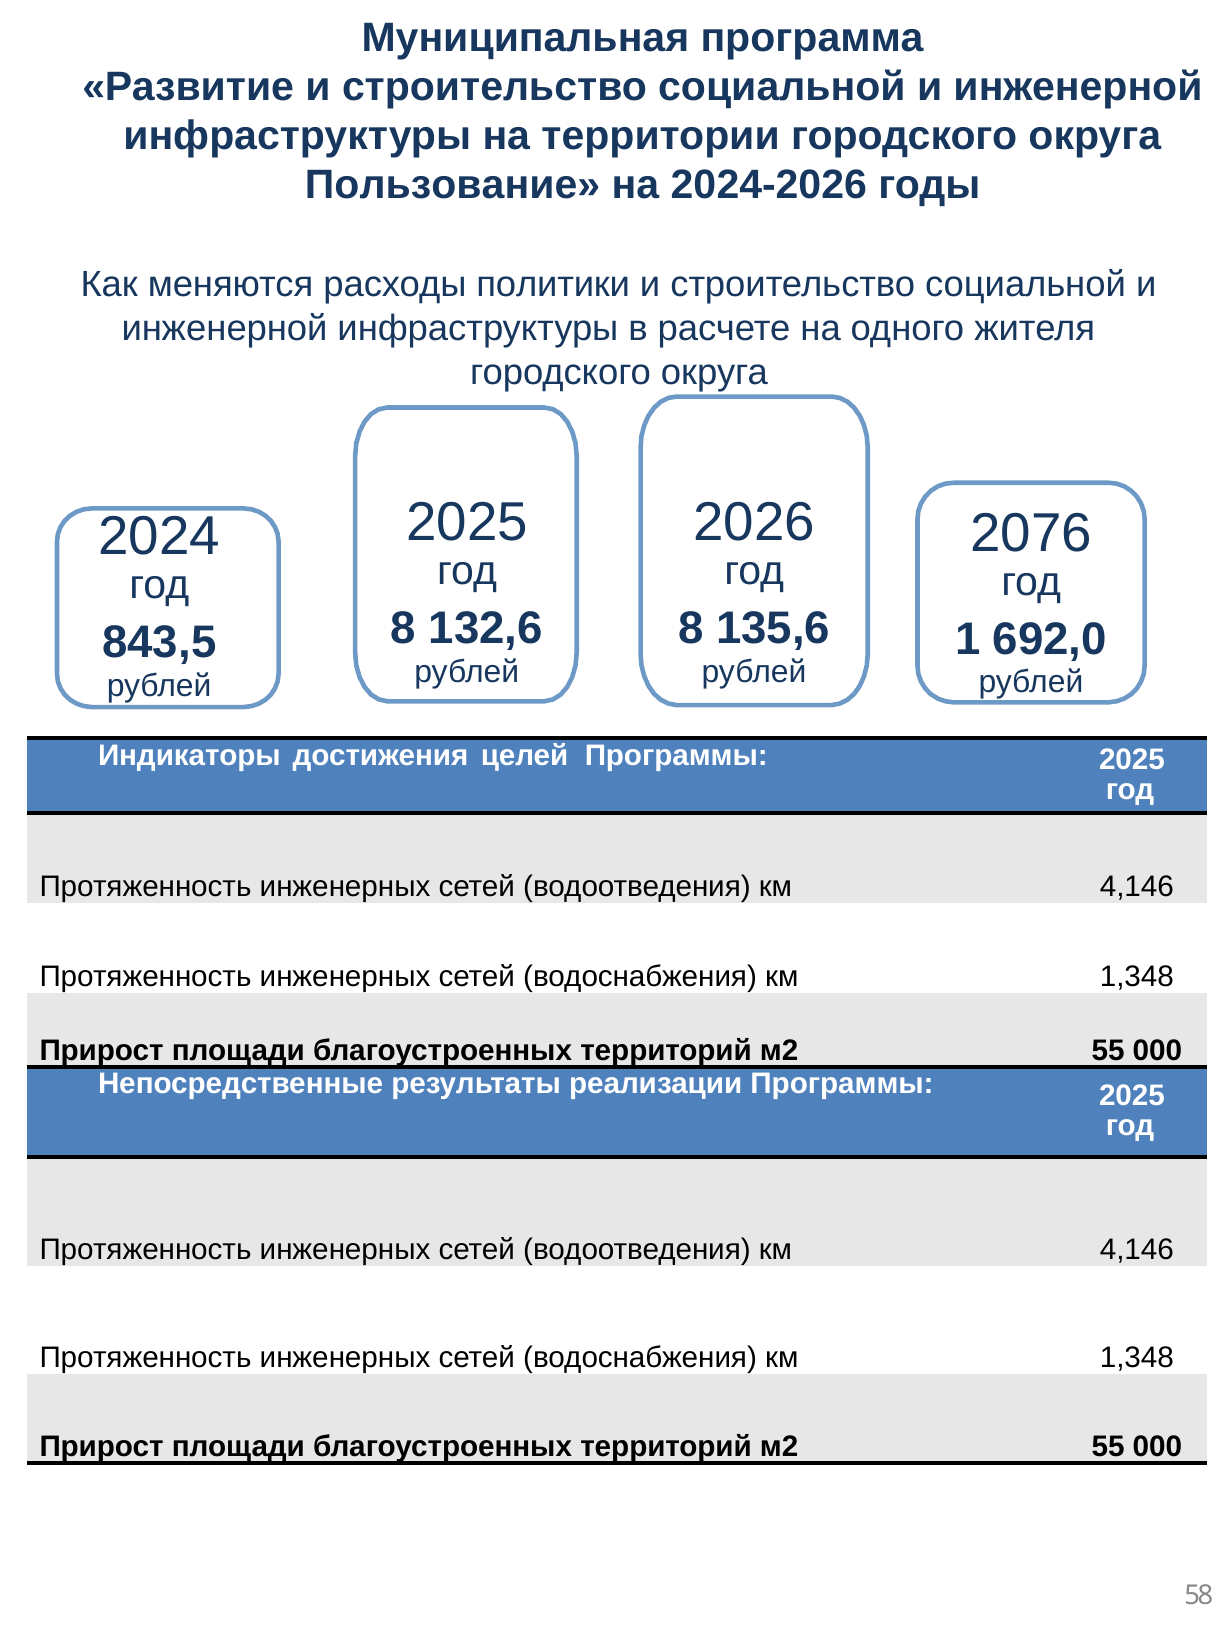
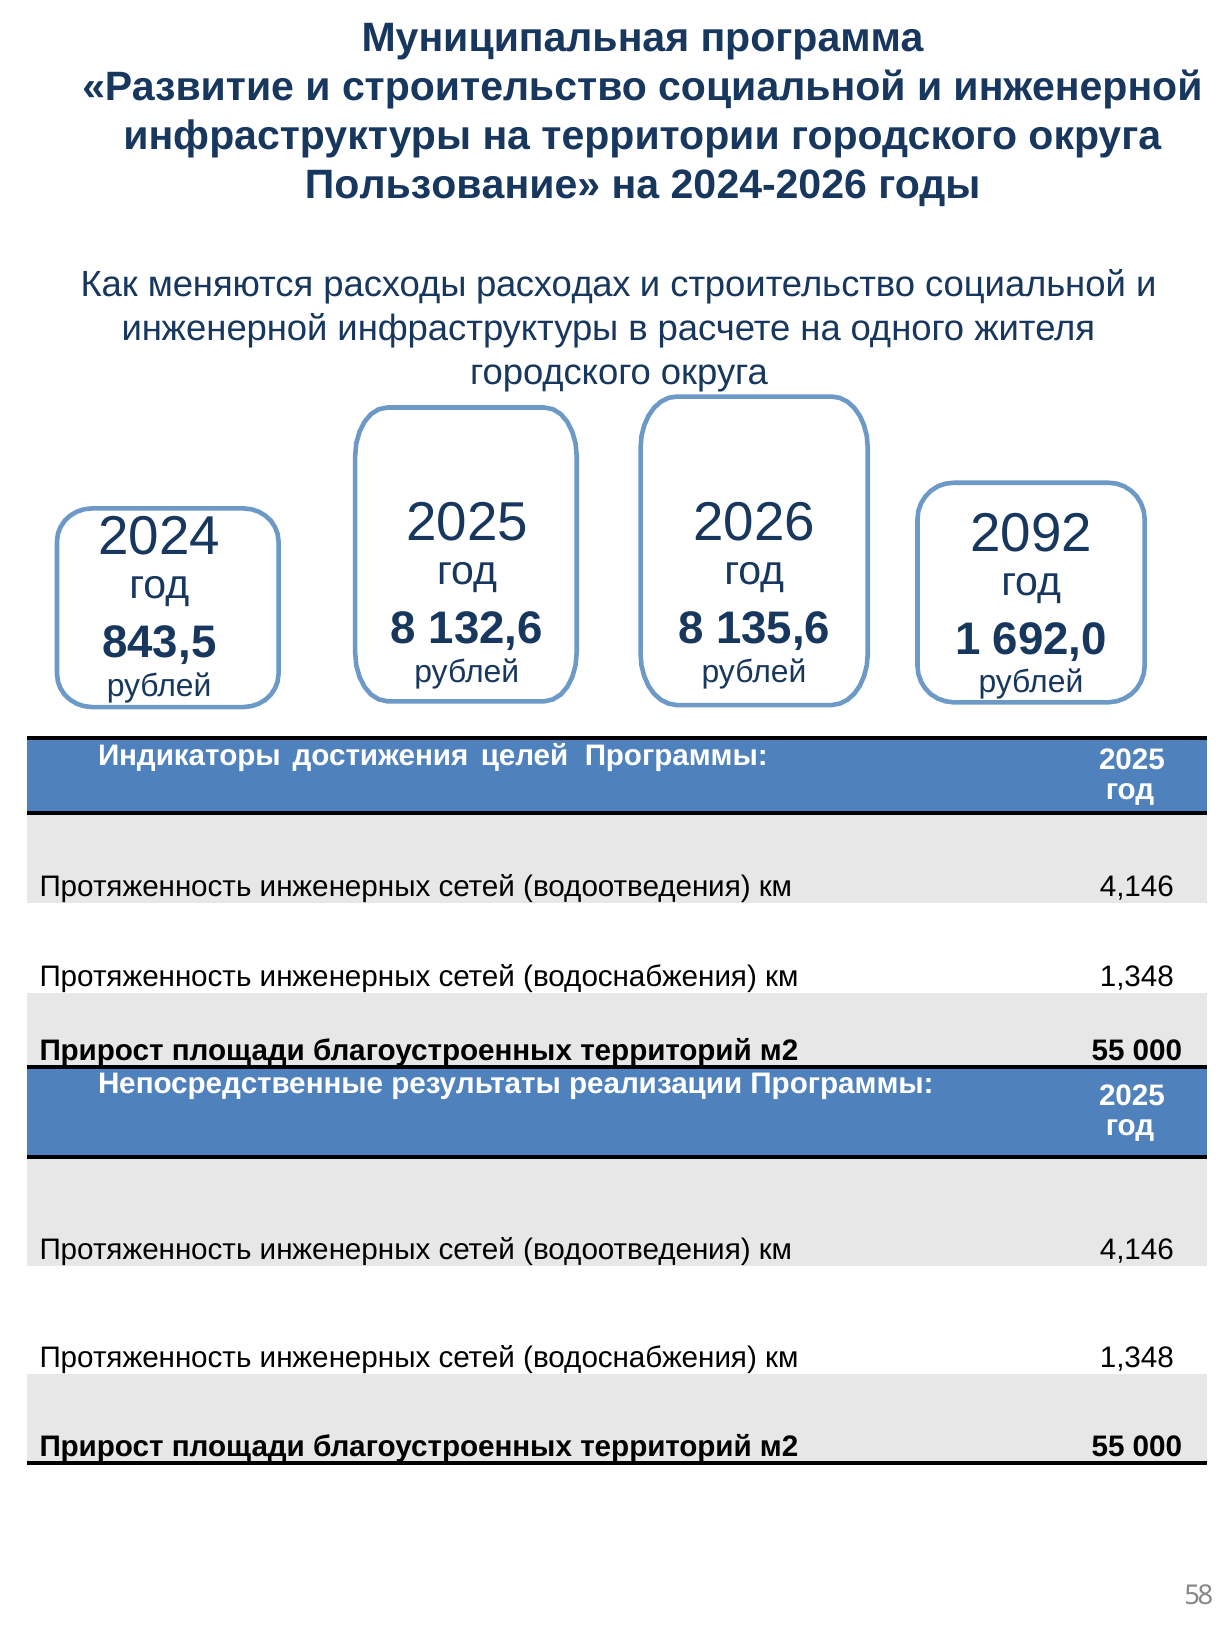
политики: политики -> расходах (553, 285)
2076: 2076 -> 2092 (1031, 534)
